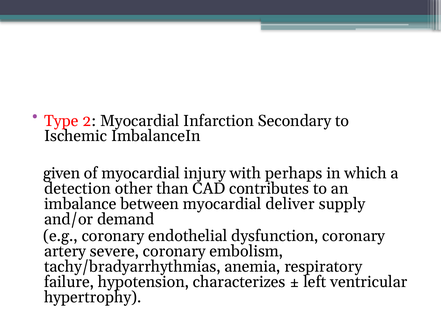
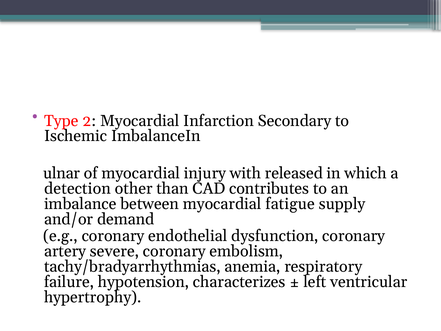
given: given -> ulnar (62, 173)
perhaps: perhaps -> released (294, 173)
deliver: deliver -> fatigue (290, 204)
